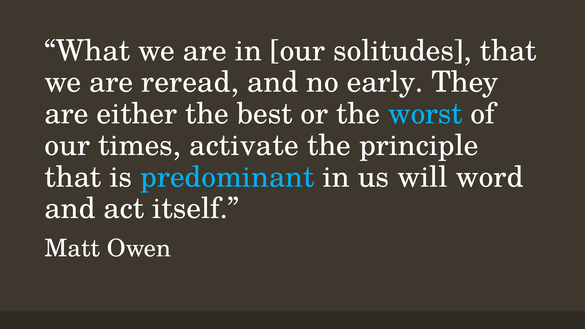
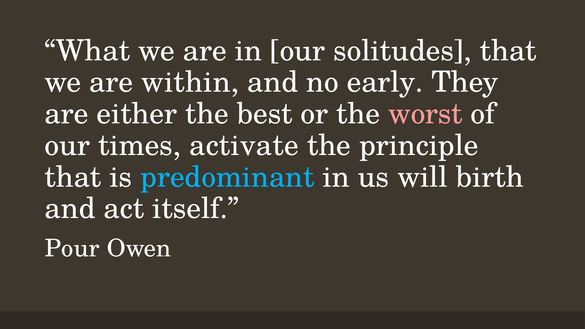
reread: reread -> within (190, 82)
worst colour: light blue -> pink (425, 114)
word: word -> birth (490, 177)
Matt: Matt -> Pour (72, 249)
